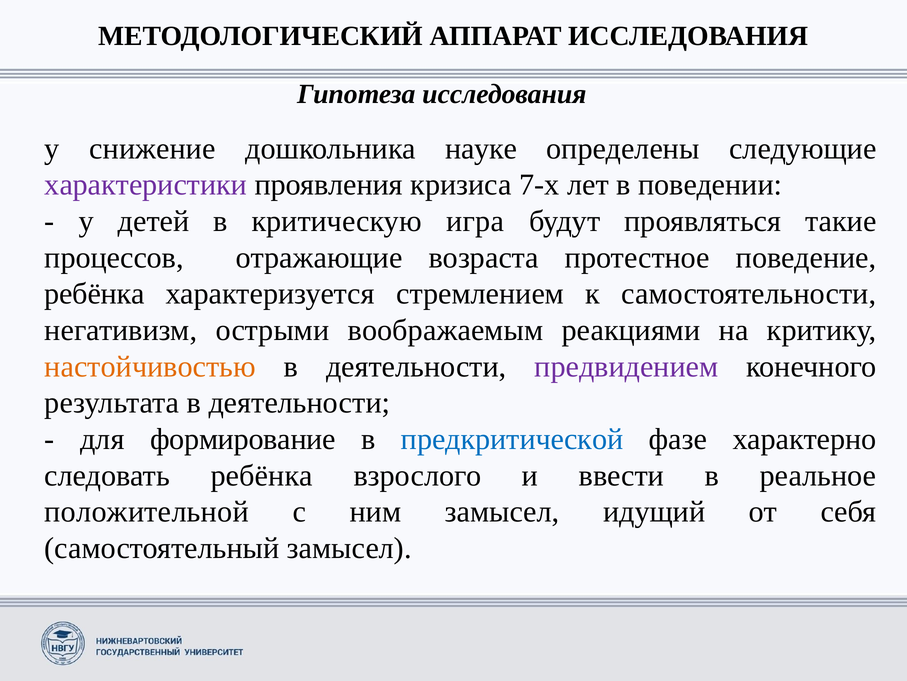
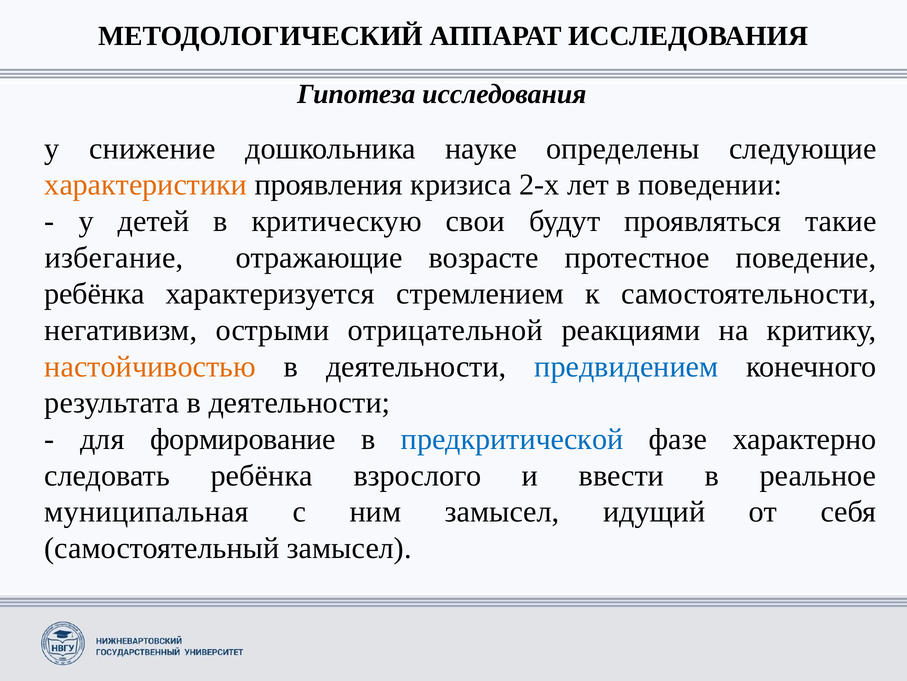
характеристики colour: purple -> orange (146, 185)
7-х: 7-х -> 2-х (539, 185)
игра: игра -> свои (475, 221)
процессов: процессов -> избегание (114, 257)
возраста: возраста -> возрасте (484, 257)
воображаемым: воображаемым -> отрицательной (445, 330)
предвидением colour: purple -> blue (626, 366)
положительной: положительной -> муниципальная (147, 511)
